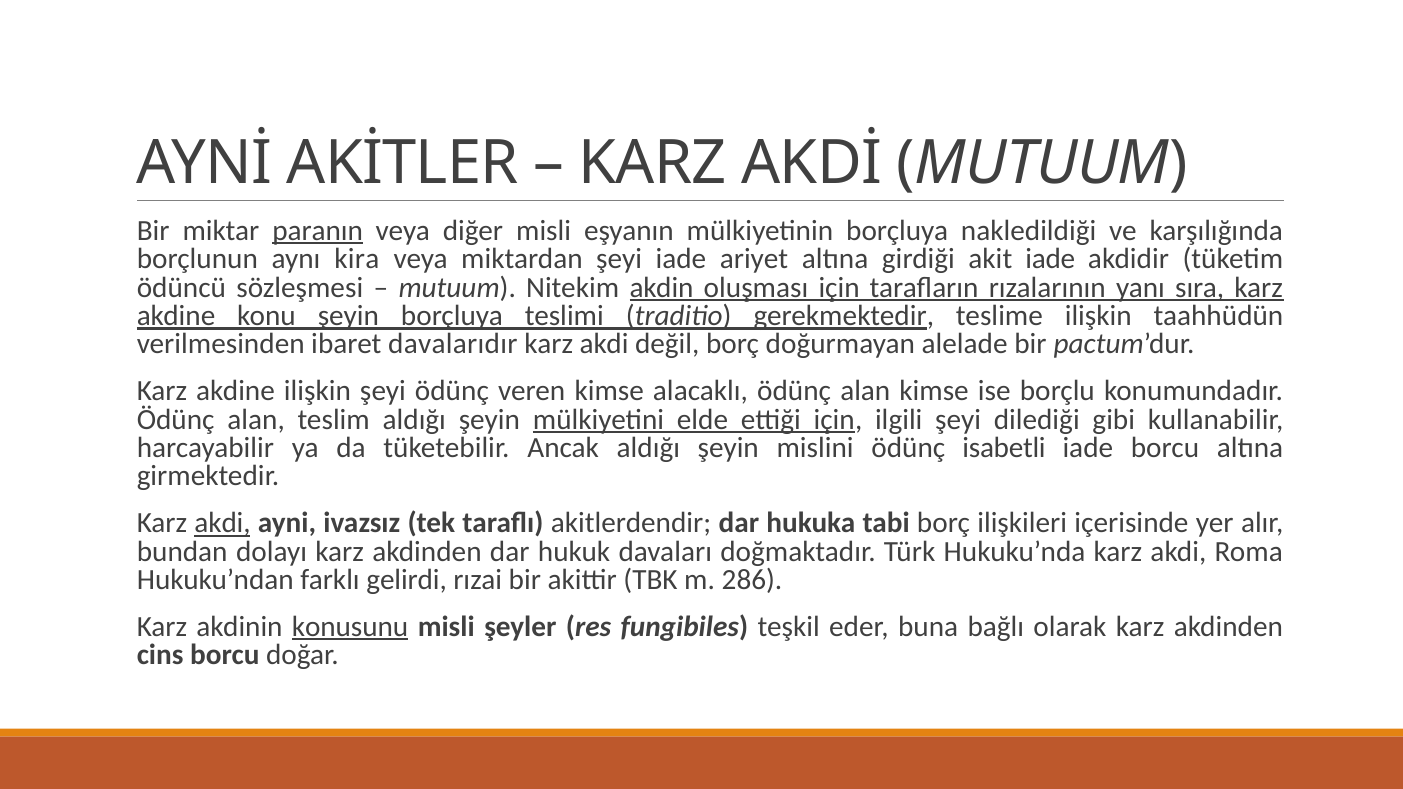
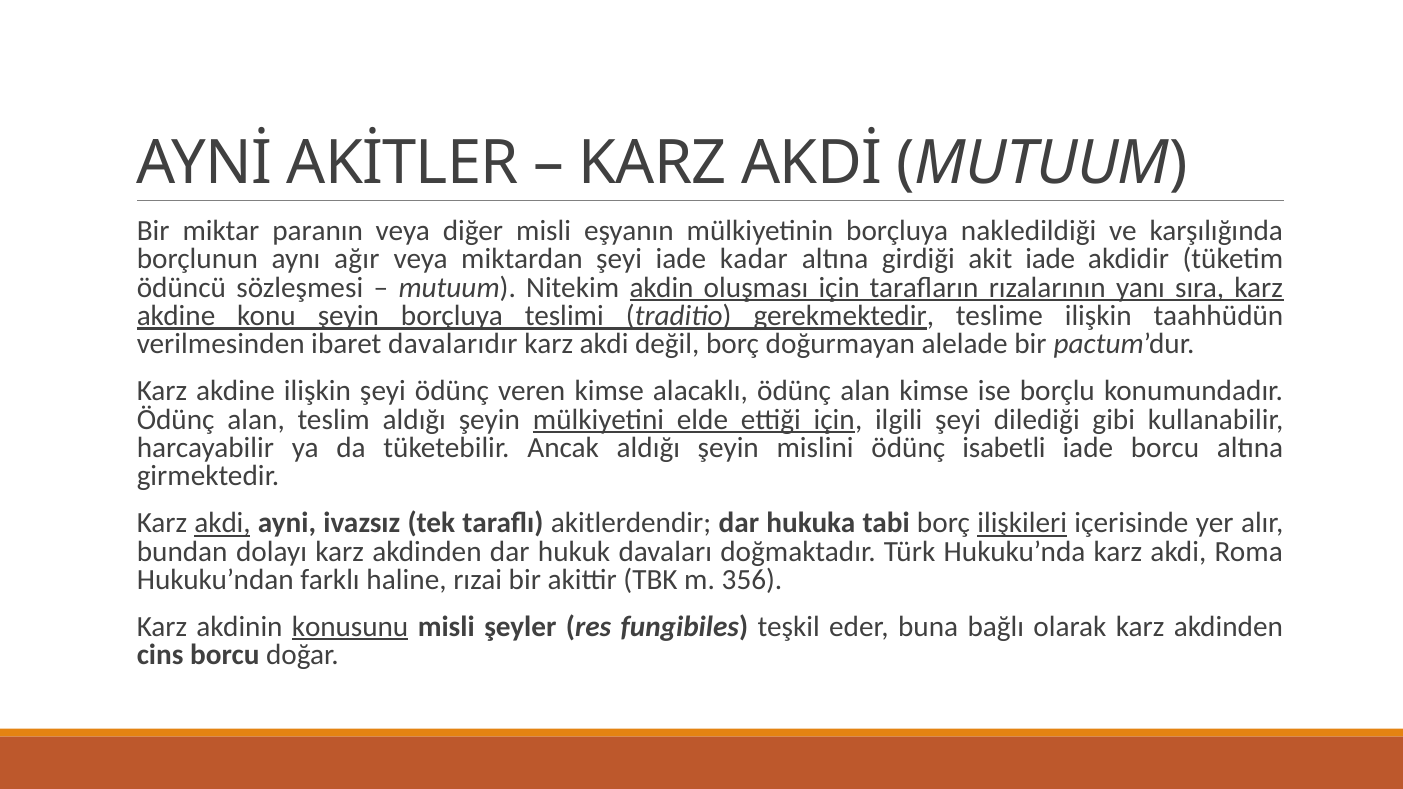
paranın underline: present -> none (318, 231)
kira: kira -> ağır (357, 259)
ariyet: ariyet -> kadar (754, 259)
ilişkileri underline: none -> present (1022, 523)
gelirdi: gelirdi -> haline (407, 580)
286: 286 -> 356 (752, 580)
